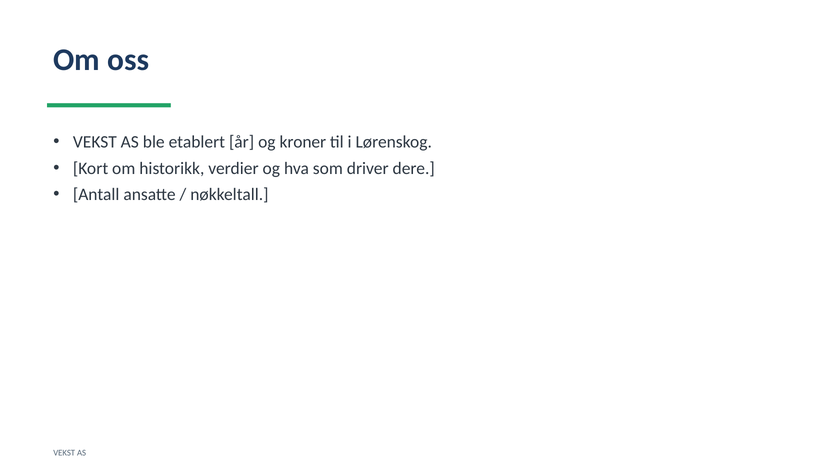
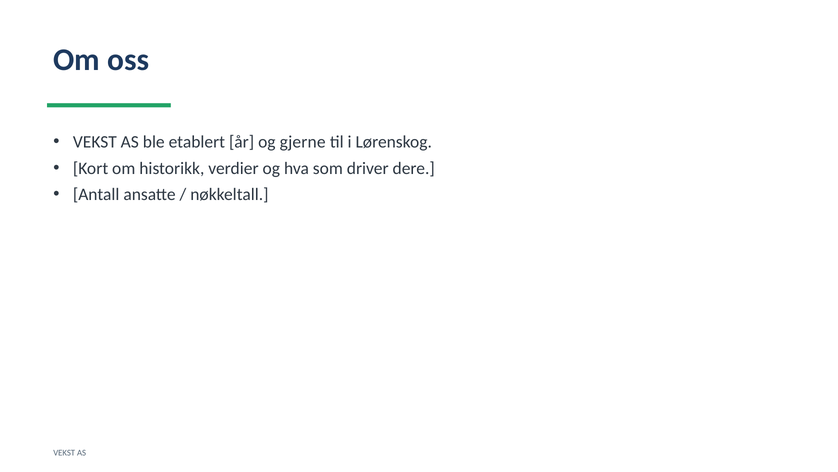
kroner: kroner -> gjerne (303, 142)
